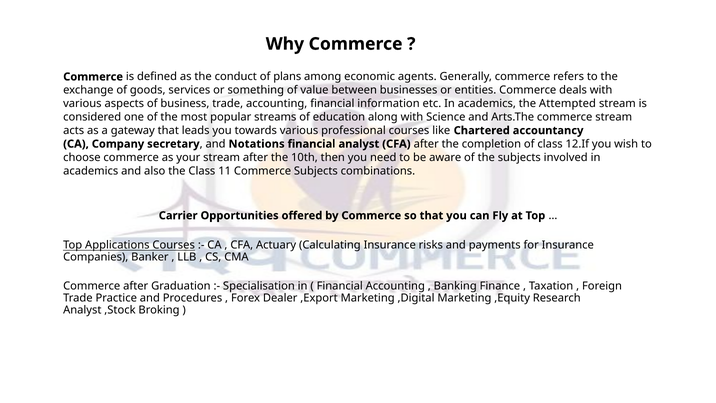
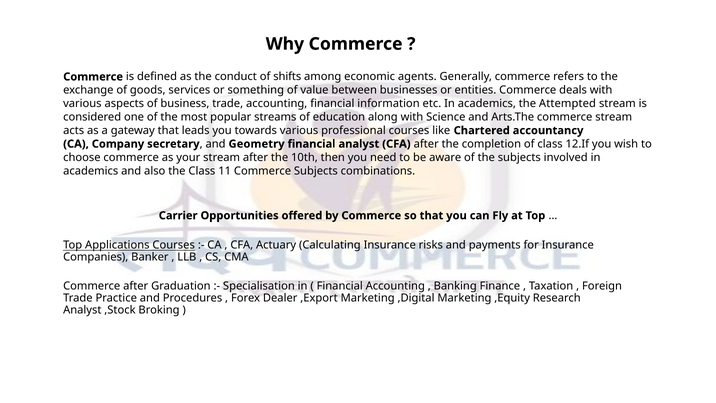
plans: plans -> shifts (287, 77)
Notations: Notations -> Geometry (257, 144)
